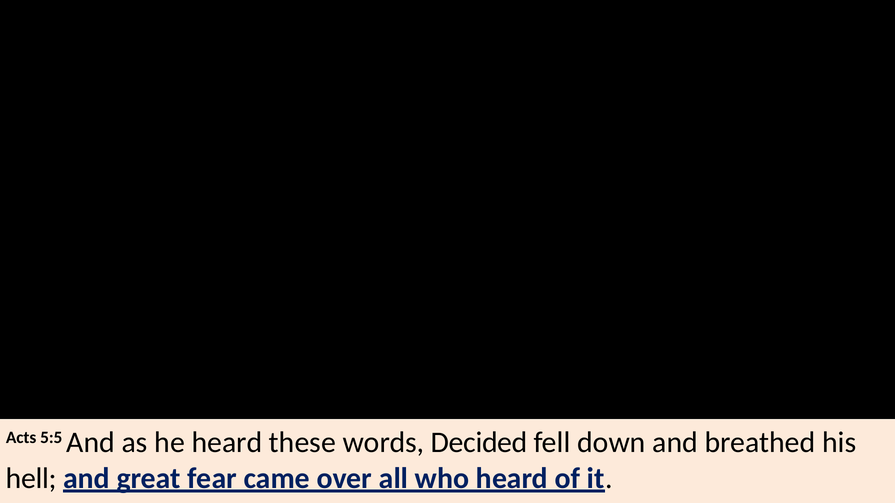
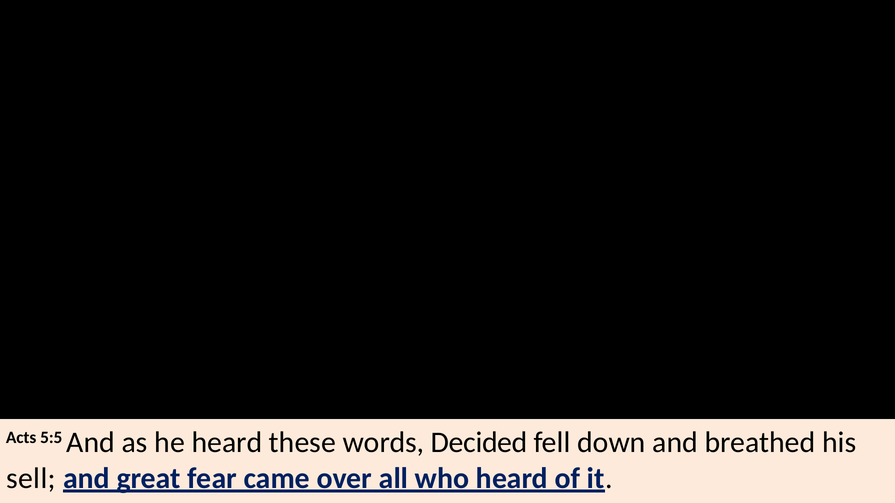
hell: hell -> sell (31, 479)
